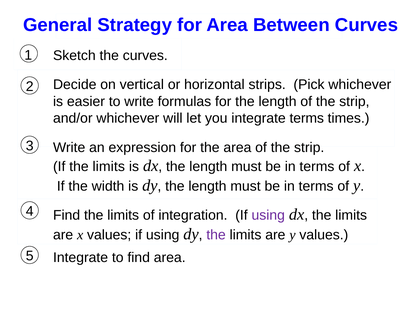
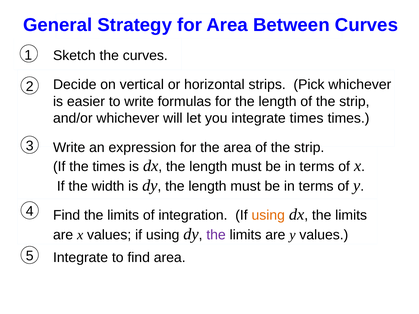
integrate terms: terms -> times (307, 118)
If the limits: limits -> times (109, 167)
using colour: purple -> orange (268, 216)
